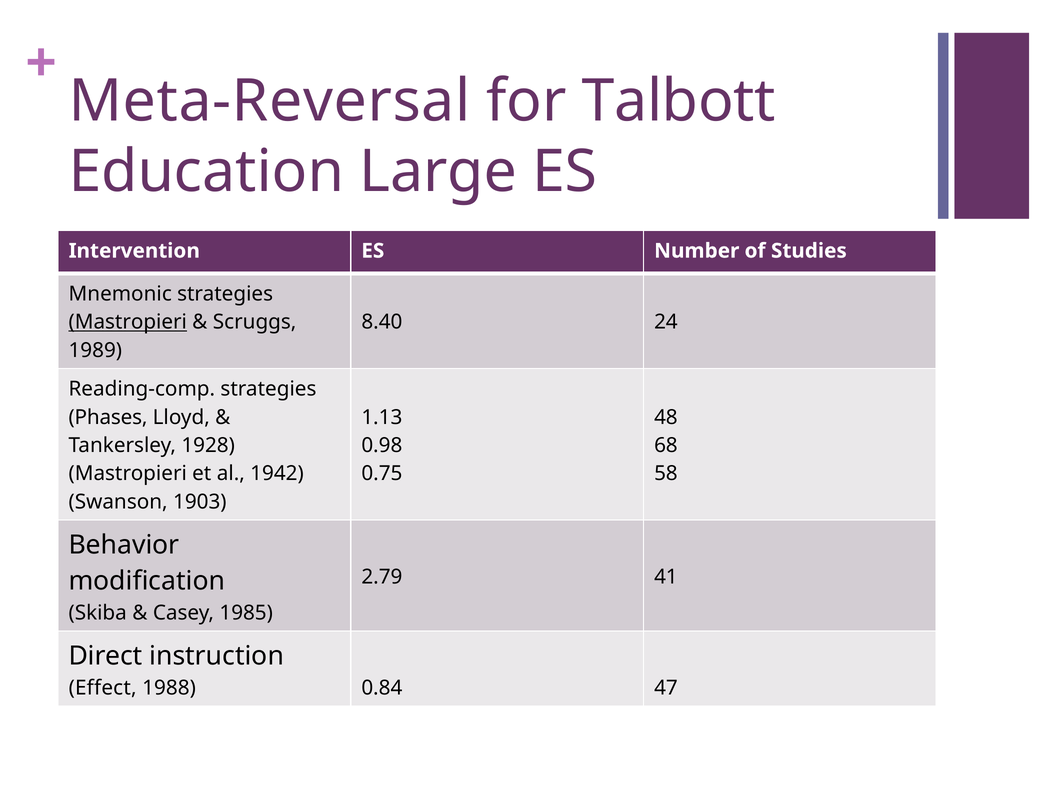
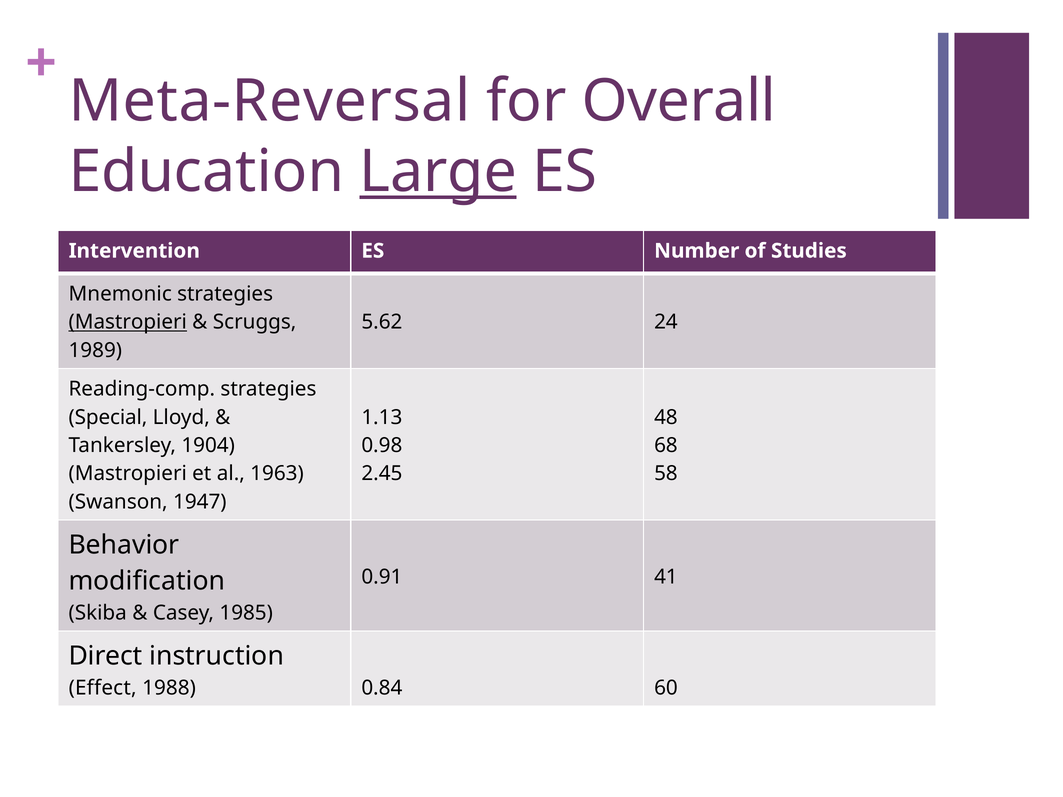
Talbott: Talbott -> Overall (679, 101)
Large underline: none -> present (438, 172)
8.40: 8.40 -> 5.62 (382, 322)
Phases: Phases -> Special (108, 417)
1928: 1928 -> 1904 (208, 446)
1942: 1942 -> 1963 (277, 474)
0.75: 0.75 -> 2.45 (382, 474)
1903: 1903 -> 1947 (200, 502)
2.79: 2.79 -> 0.91 (382, 577)
47: 47 -> 60 (666, 688)
